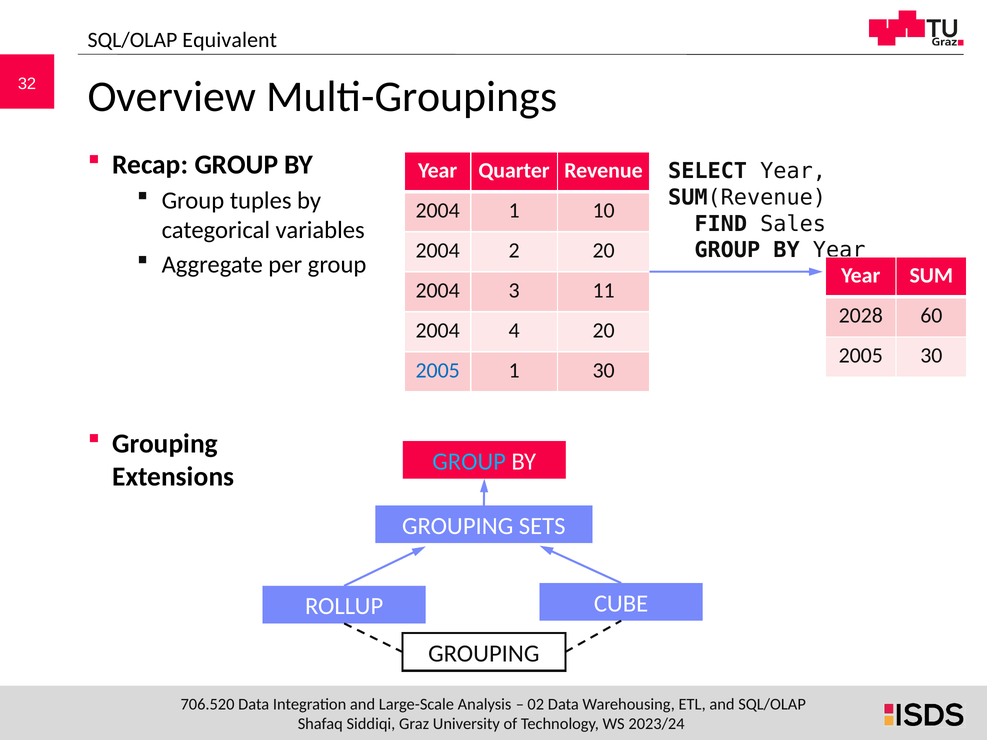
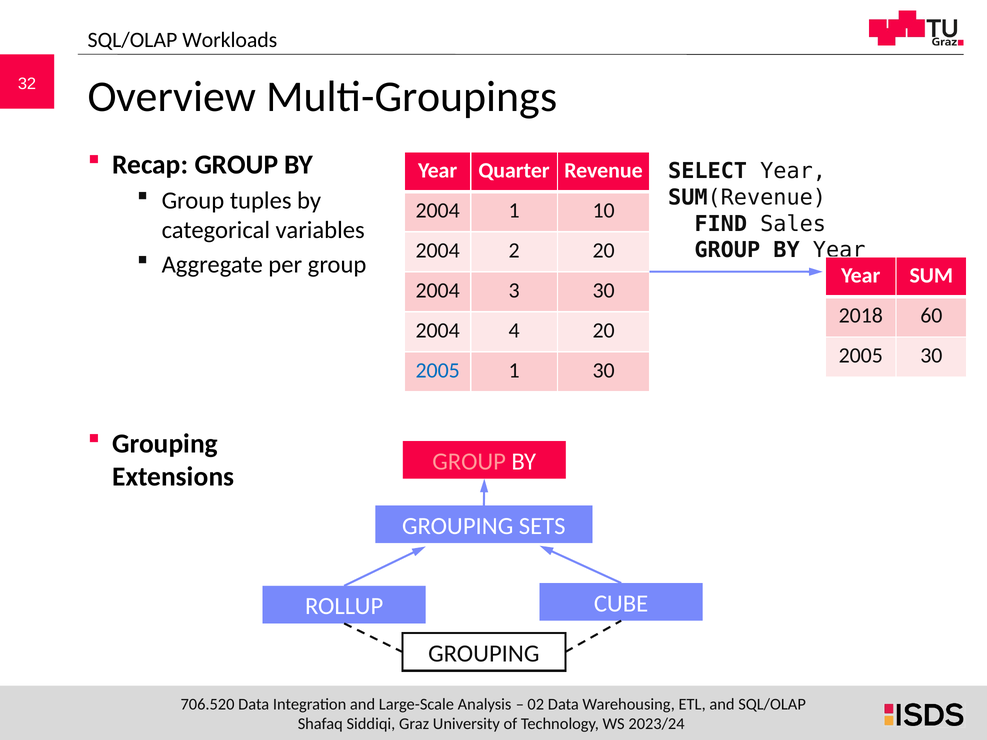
Equivalent: Equivalent -> Workloads (230, 40)
3 11: 11 -> 30 (604, 290)
2028: 2028 -> 2018 (861, 316)
GROUP colour: light blue -> pink (469, 462)
